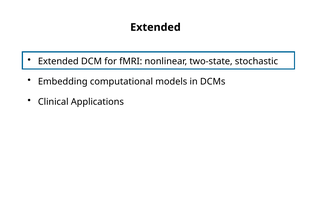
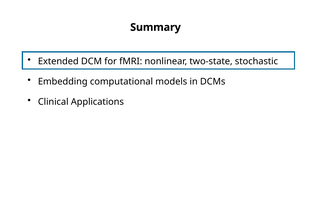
Extended: Extended -> Summary (155, 27)
